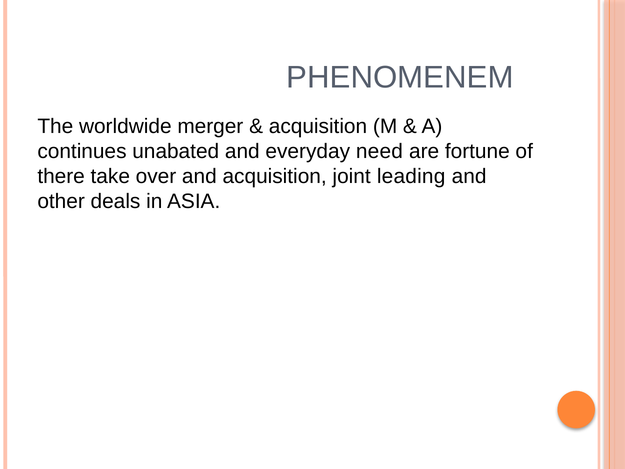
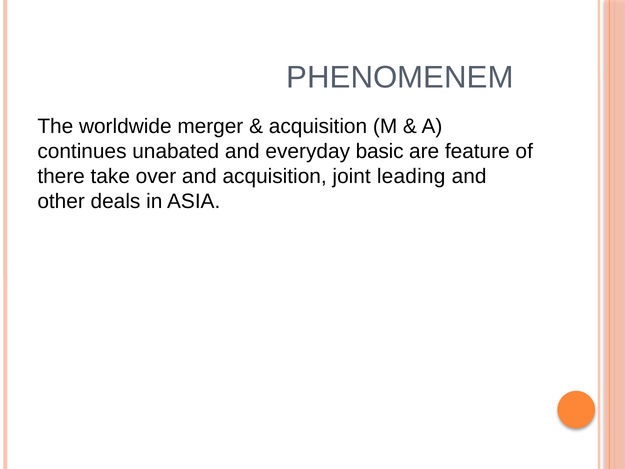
need: need -> basic (380, 151)
fortune: fortune -> feature (477, 151)
